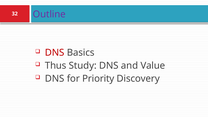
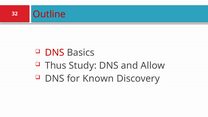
Outline colour: purple -> red (49, 14)
Value: Value -> Allow (153, 66)
Priority: Priority -> Known (98, 79)
